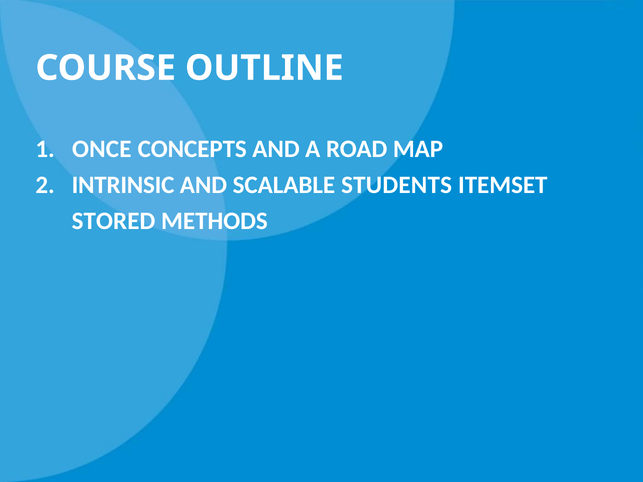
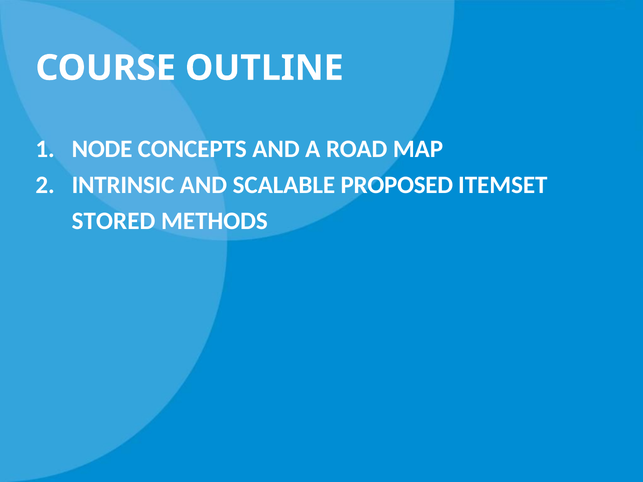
ONCE: ONCE -> NODE (102, 149)
STUDENTS: STUDENTS -> PROPOSED (397, 185)
